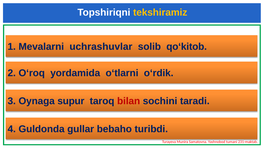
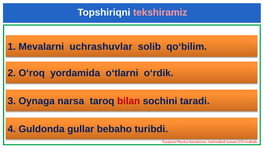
tekshiramiz colour: yellow -> pink (160, 13)
qo‘kitob: qo‘kitob -> qo‘bilim (187, 47)
supur: supur -> narsa (71, 101)
